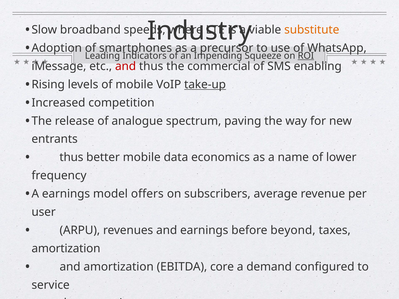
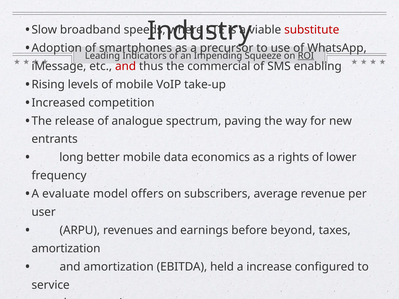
substitute colour: orange -> red (312, 30)
take-up underline: present -> none (205, 85)
thus: thus -> long (71, 157)
name: name -> rights (293, 157)
A earnings: earnings -> evaluate (66, 194)
core: core -> held (222, 267)
demand: demand -> increase (269, 267)
